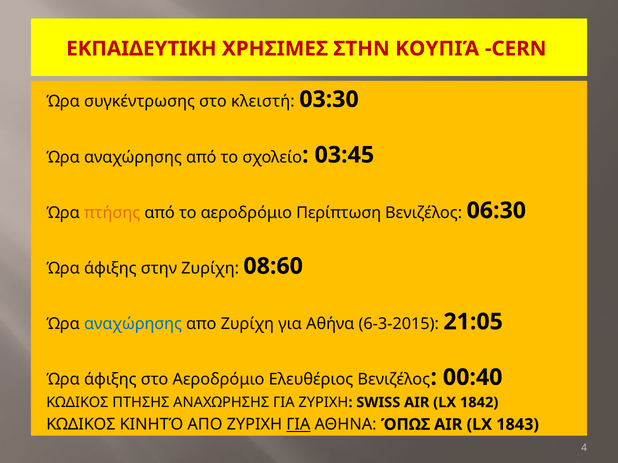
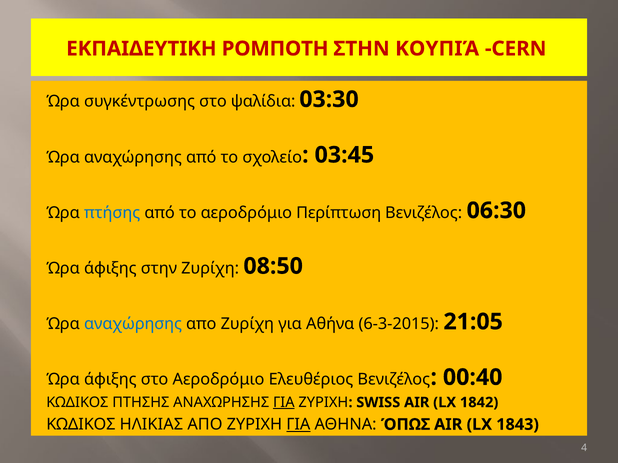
ΧΡΗΣΙΜΕΣ: ΧΡΗΣΙΜΕΣ -> ΡΟΜΠΟΤΗ (275, 49)
κλειστή: κλειστή -> ψαλίδια (263, 102)
πτήσης colour: orange -> blue (112, 213)
08:60: 08:60 -> 08:50 (273, 266)
ΓΙΑ underline: none -> present (284, 403)
ΚΙΝΗΤΌ: ΚΙΝΗΤΌ -> ΗΛΙΚΙΑΣ (151, 425)
